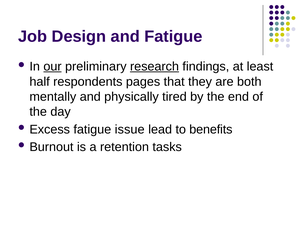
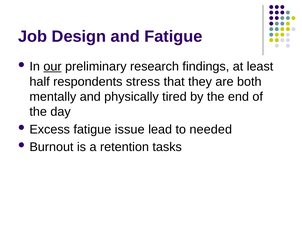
research underline: present -> none (154, 67)
pages: pages -> stress (143, 82)
benefits: benefits -> needed (211, 130)
